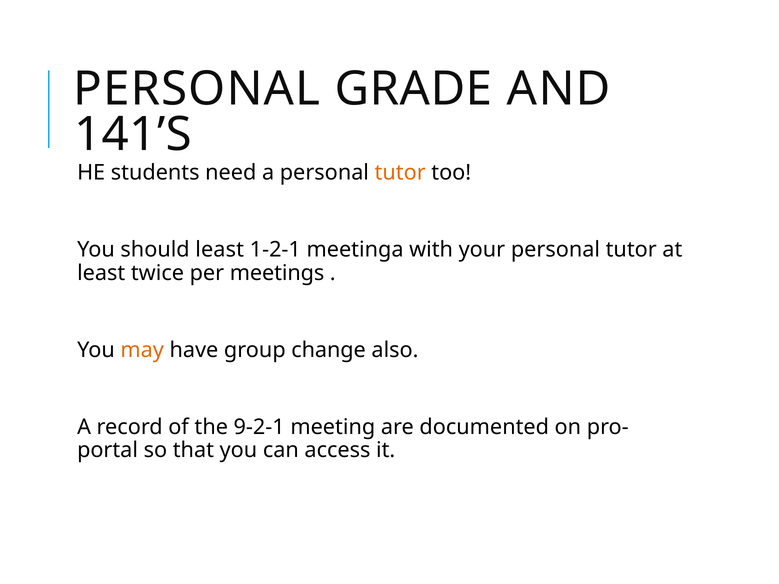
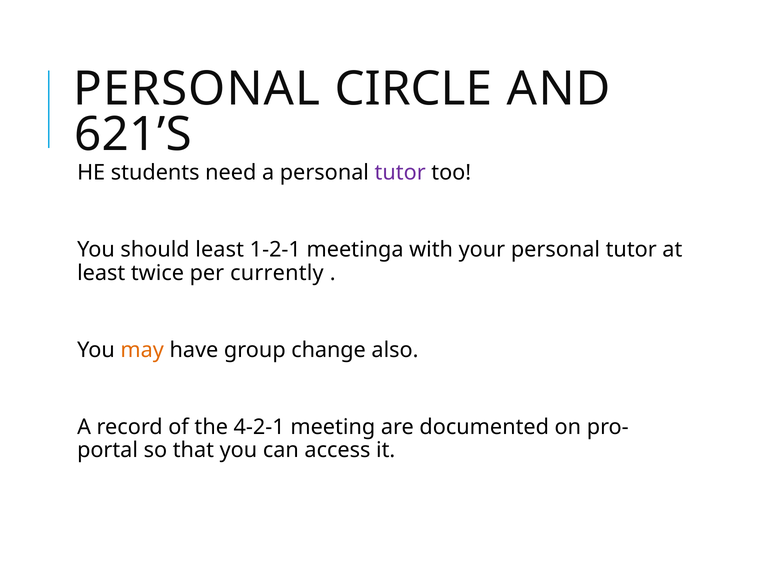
GRADE: GRADE -> CIRCLE (414, 89)
141’S: 141’S -> 621’S (133, 135)
tutor colour: orange -> purple (400, 173)
meetings: meetings -> currently (277, 273)
9-2-1: 9-2-1 -> 4-2-1 (259, 427)
